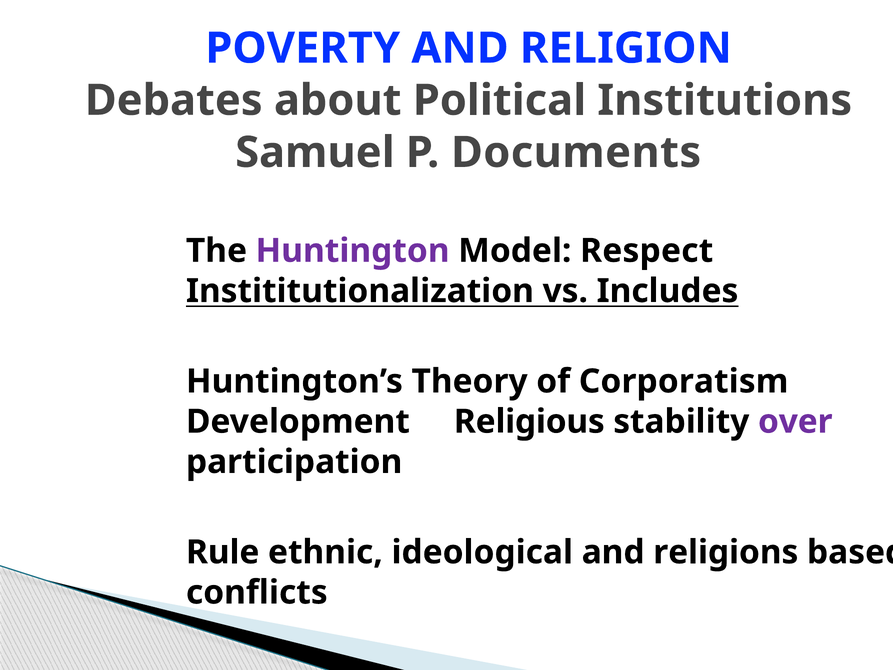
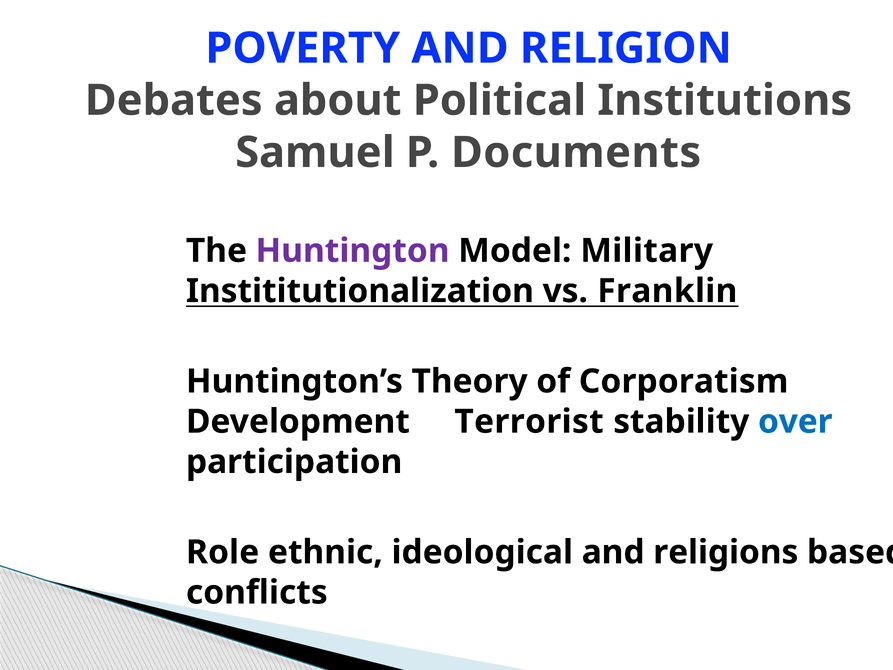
Respect: Respect -> Military (647, 251)
Includes: Includes -> Franklin (667, 291)
Religious: Religious -> Terrorist (529, 421)
over colour: purple -> blue (795, 421)
Rule: Rule -> Role (223, 552)
